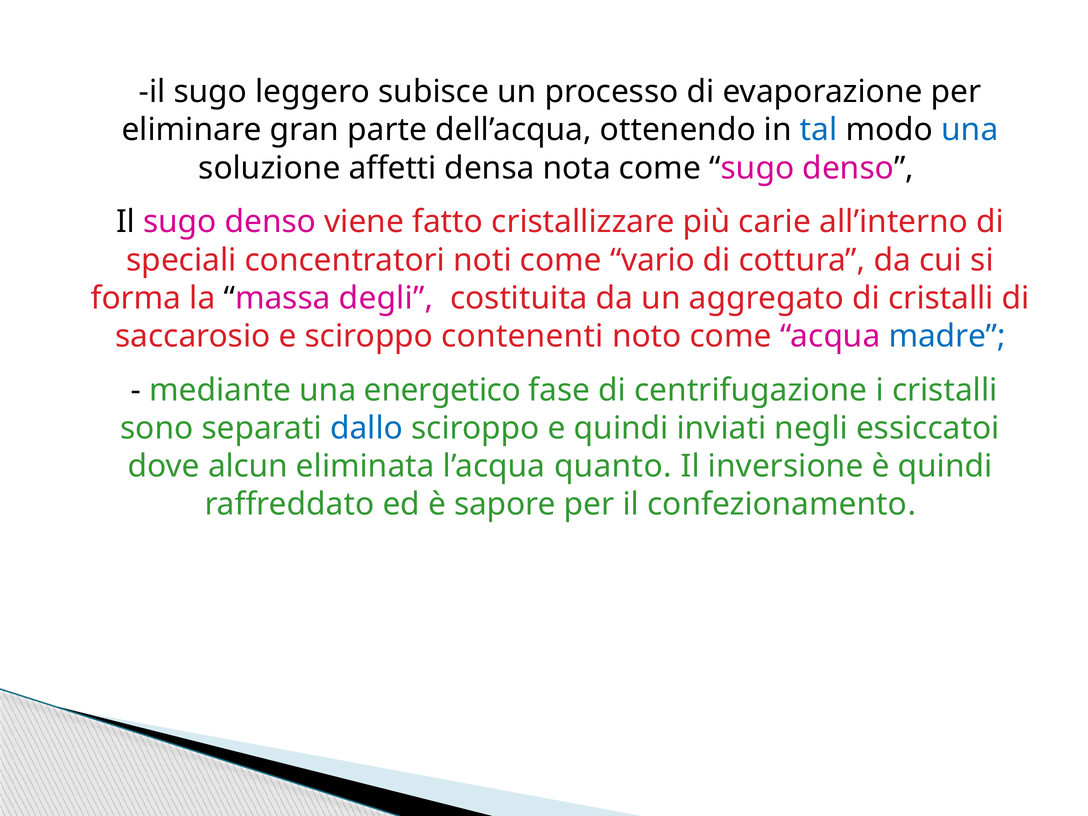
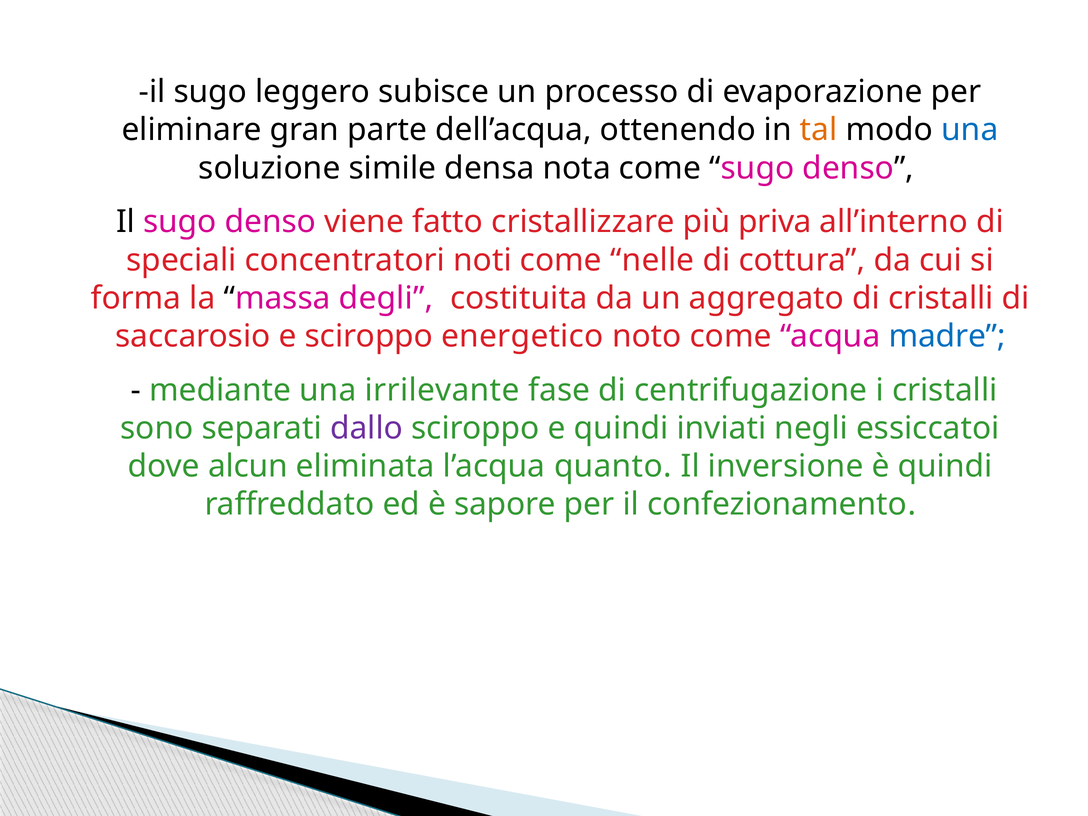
tal colour: blue -> orange (819, 130)
affetti: affetti -> simile (392, 168)
carie: carie -> priva (775, 222)
vario: vario -> nelle (652, 260)
contenenti: contenenti -> energetico (522, 336)
energetico: energetico -> irrilevante (442, 390)
dallo colour: blue -> purple (367, 428)
